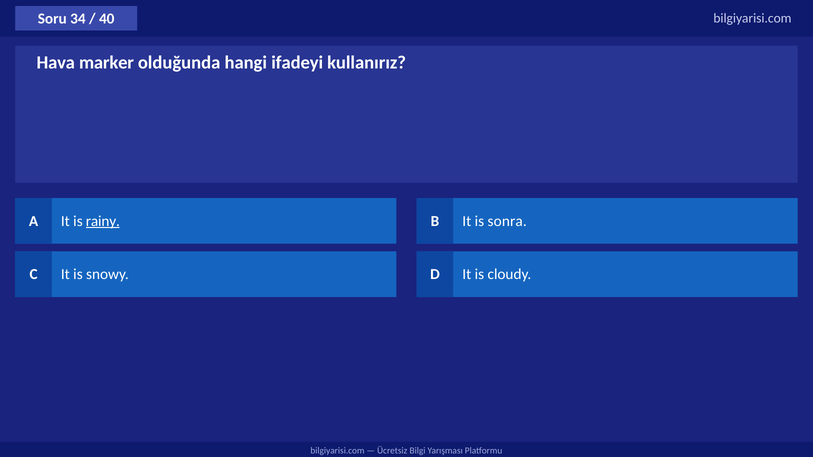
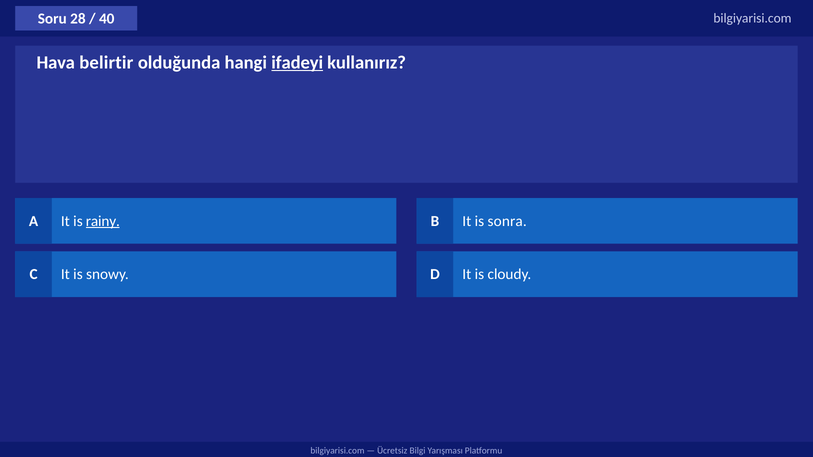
34: 34 -> 28 (78, 19)
marker: marker -> belirtir (106, 63)
ifadeyi underline: none -> present (297, 63)
